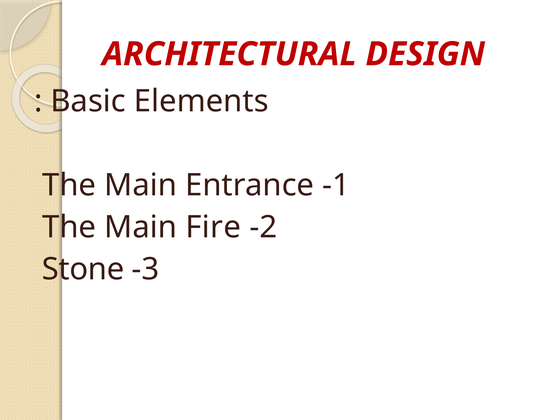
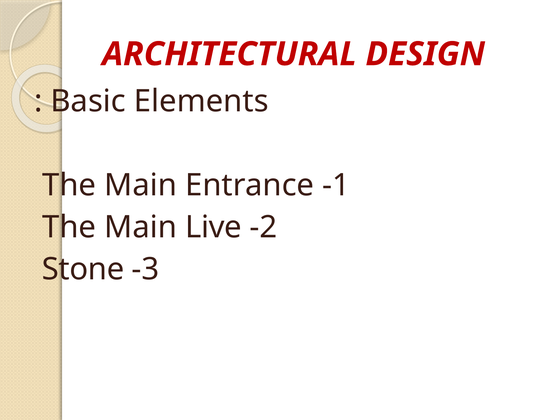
Fire: Fire -> Live (213, 227)
